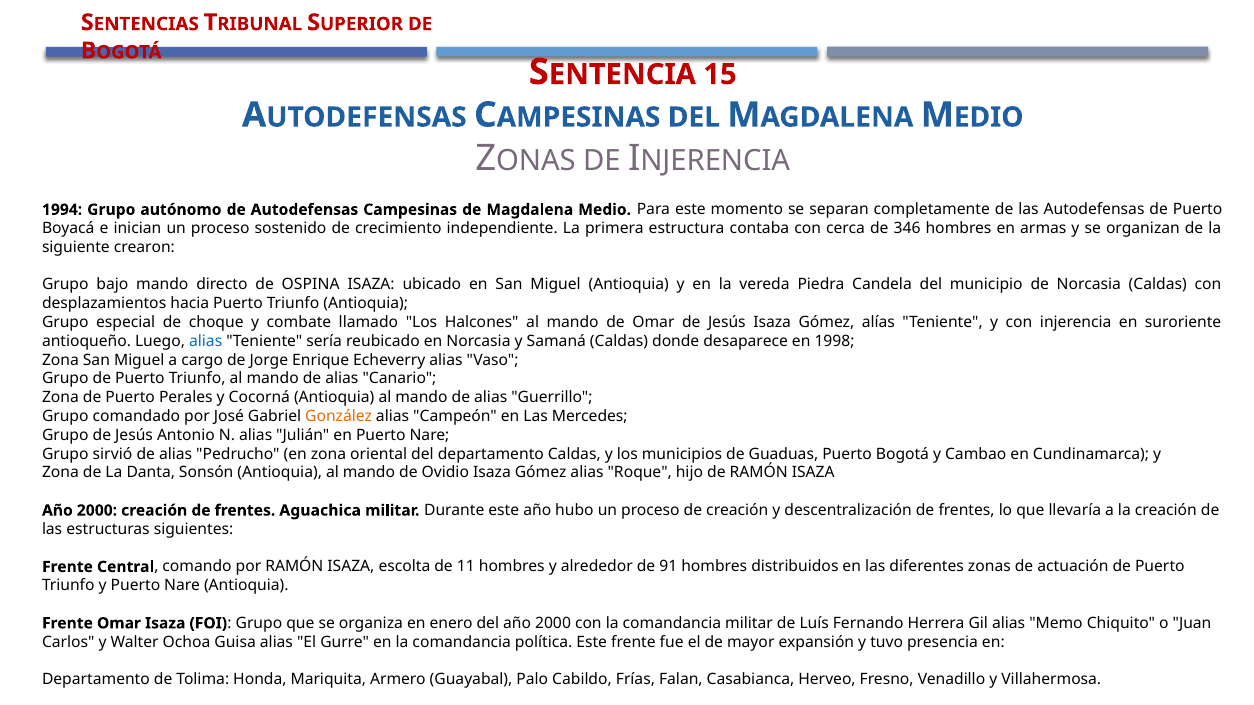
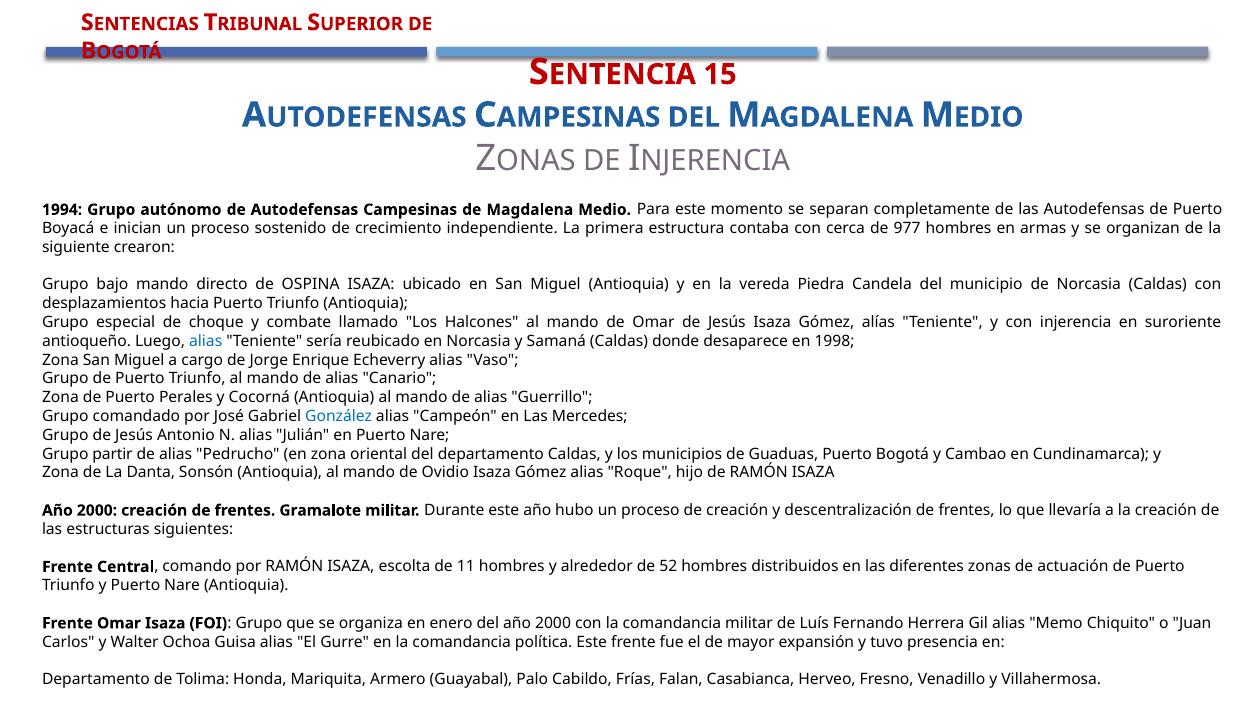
346: 346 -> 977 (907, 229)
González colour: orange -> blue (339, 417)
sirvió: sirvió -> partir (113, 454)
Aguachica: Aguachica -> Gramalote (320, 511)
91: 91 -> 52 (668, 567)
